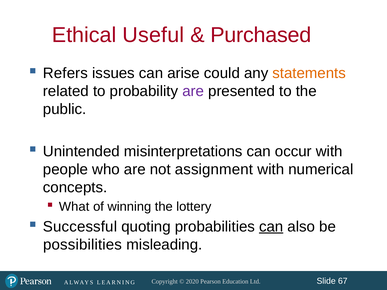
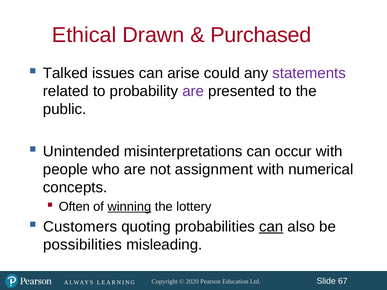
Useful: Useful -> Drawn (153, 35)
Refers: Refers -> Talked (66, 73)
statements colour: orange -> purple (309, 73)
What: What -> Often (74, 207)
winning underline: none -> present (129, 207)
Successful: Successful -> Customers (80, 227)
